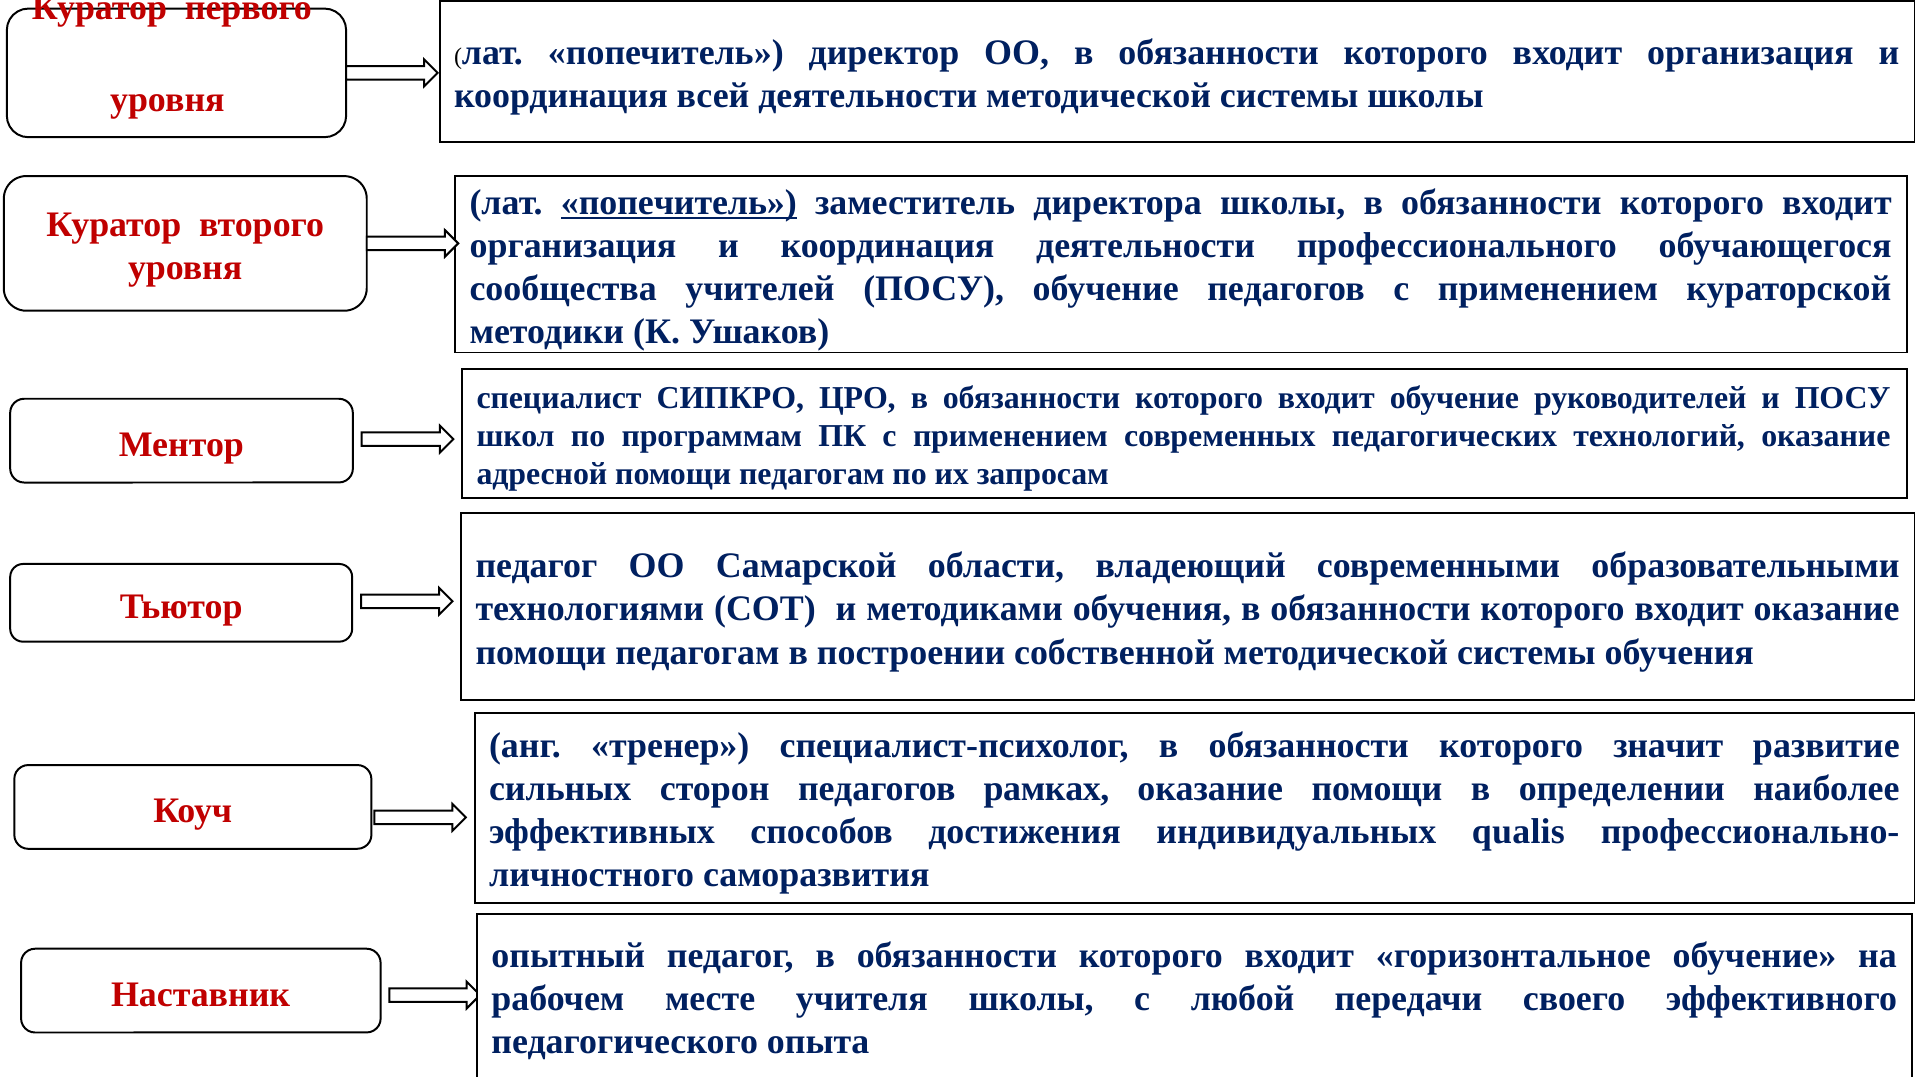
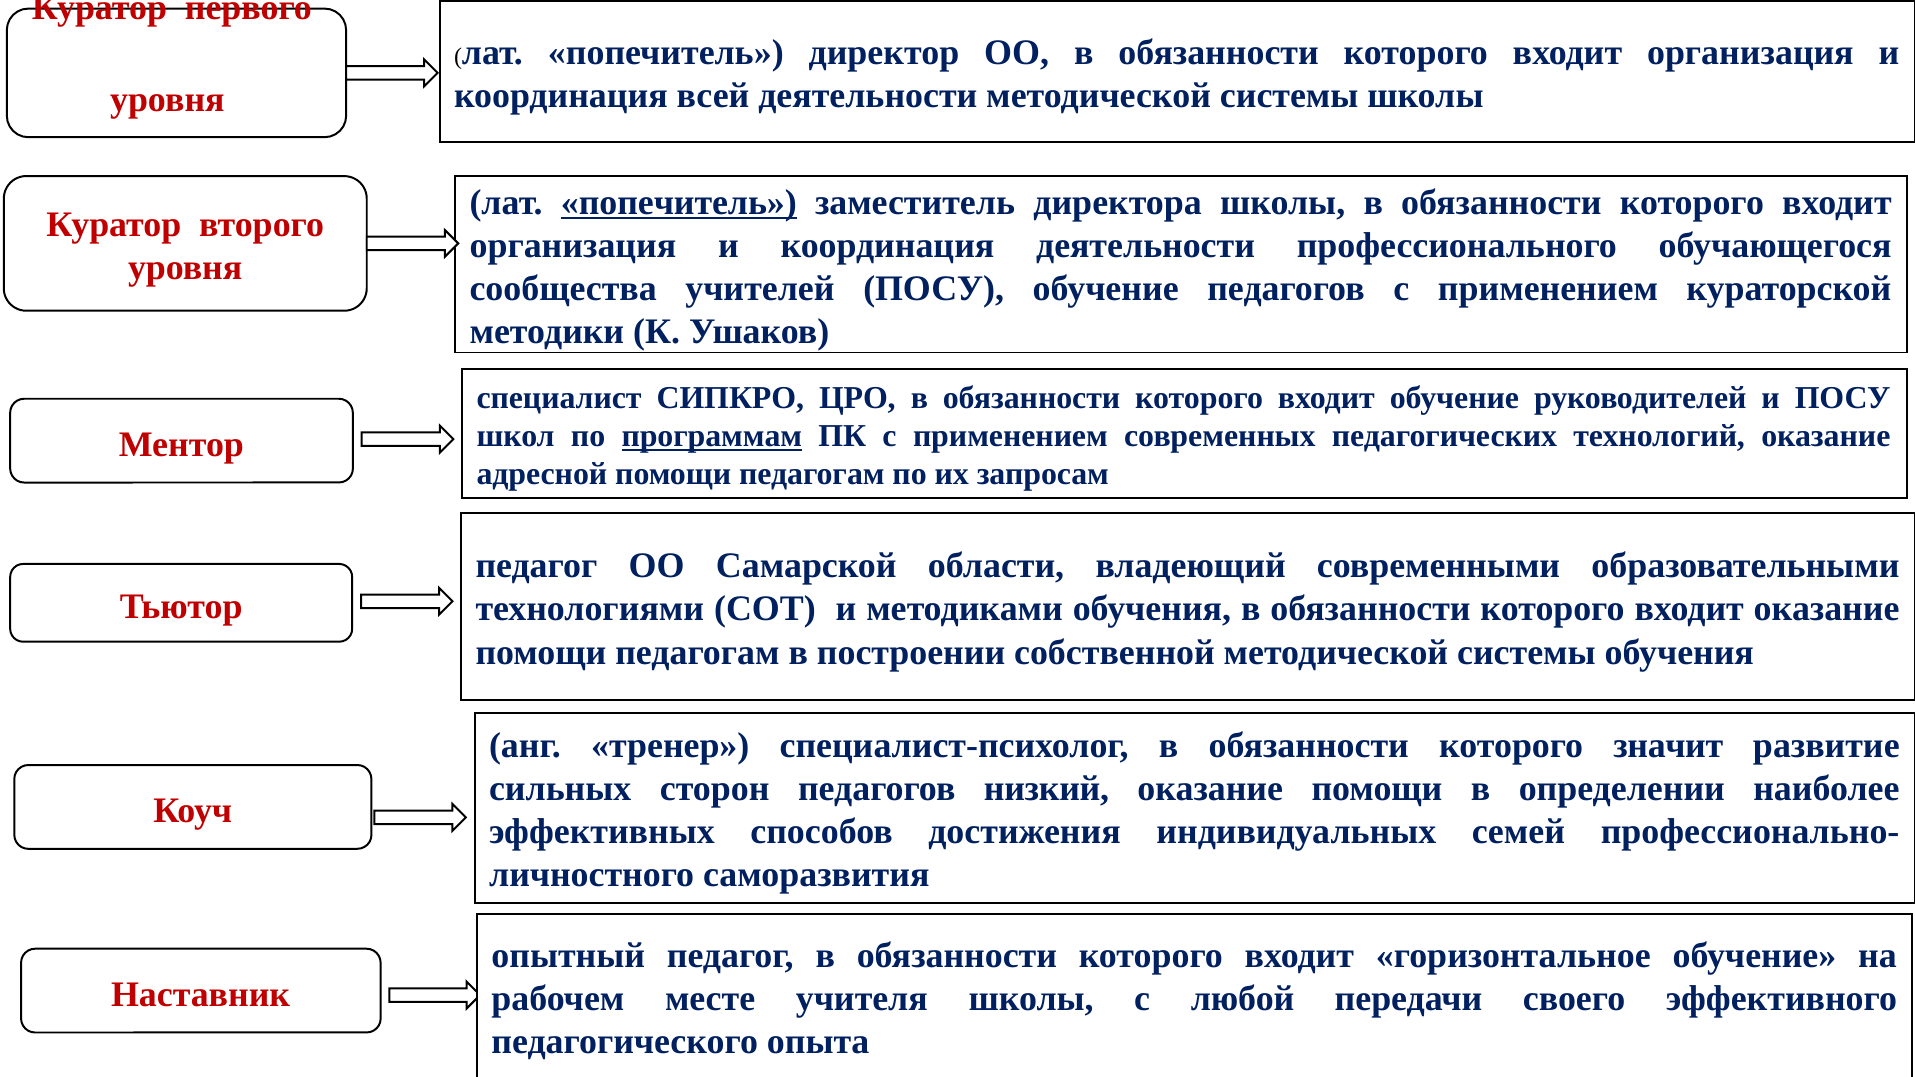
программам underline: none -> present (712, 436)
рамках: рамках -> низкий (1046, 789)
qualis: qualis -> семей (1518, 832)
